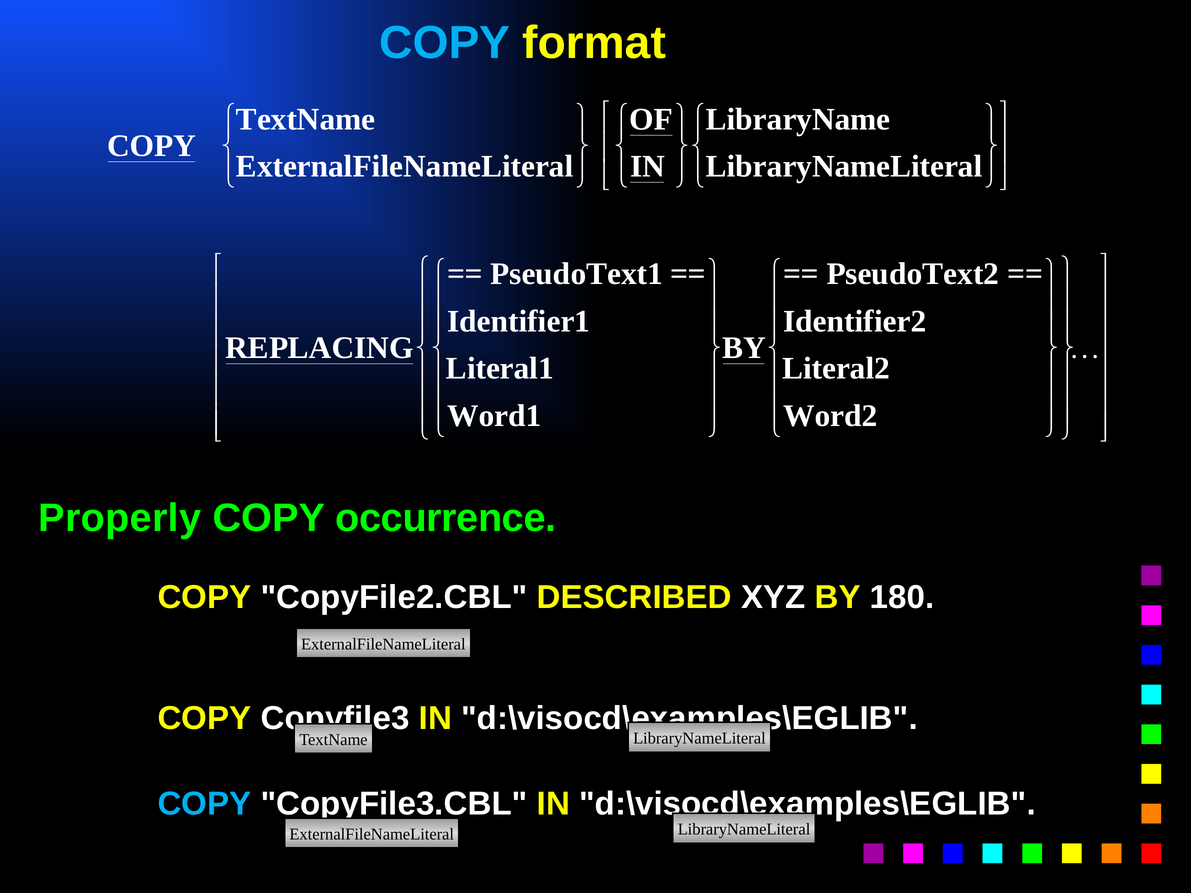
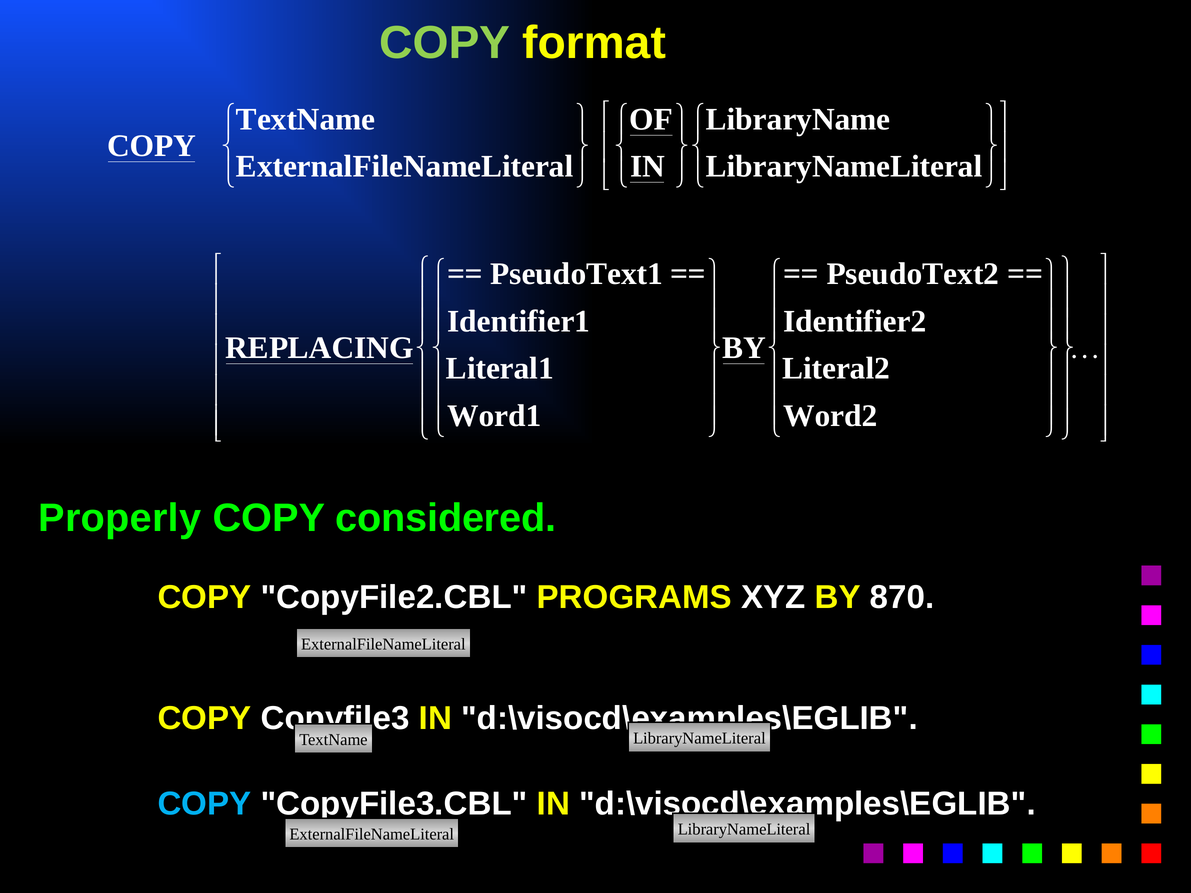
COPY colour: light blue -> light green (445, 43)
occurrence: occurrence -> considered (446, 519)
DESCRIBED: DESCRIBED -> PROGRAMS (634, 598)
180: 180 -> 870 (902, 598)
